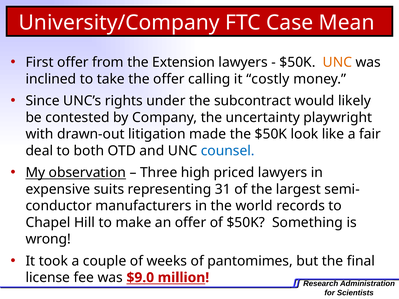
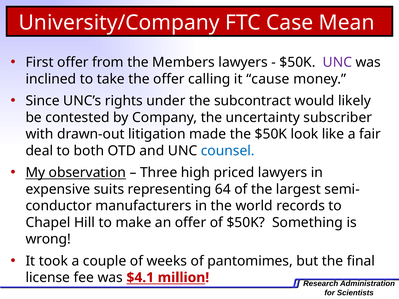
Extension: Extension -> Members (183, 62)
UNC colour: orange -> purple (337, 62)
costly: costly -> cause (268, 79)
playwright: playwright -> subscriber (338, 118)
31: 31 -> 64 (223, 189)
$9.0: $9.0 -> $4.1 (140, 278)
